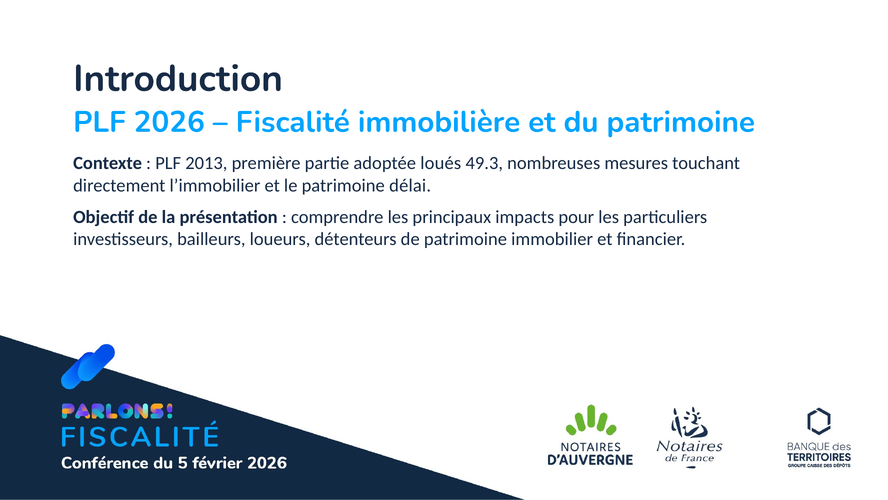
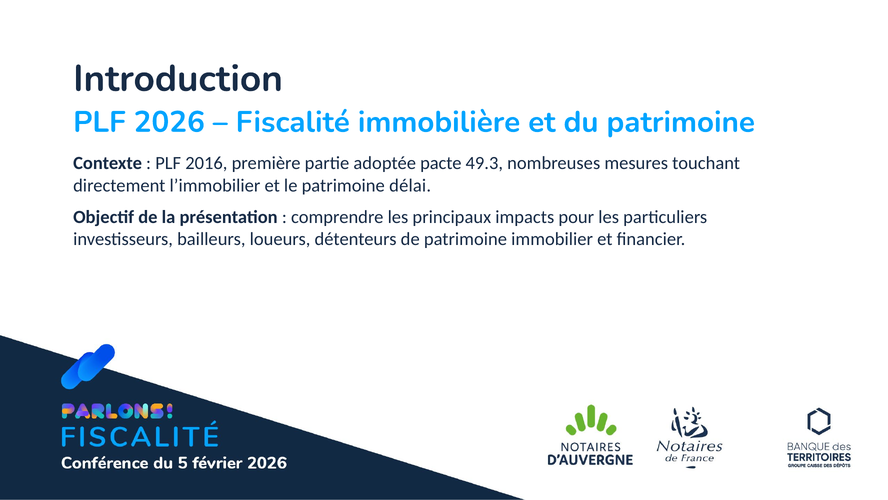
2013: 2013 -> 2016 (206, 163)
loués: loués -> pacte (441, 163)
